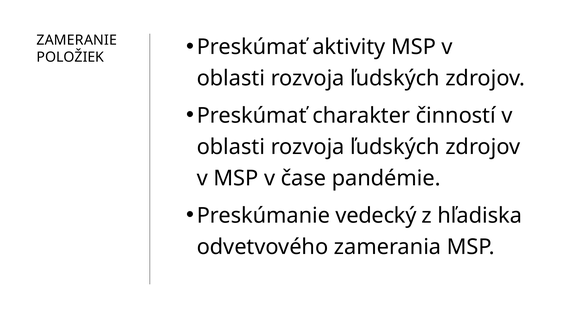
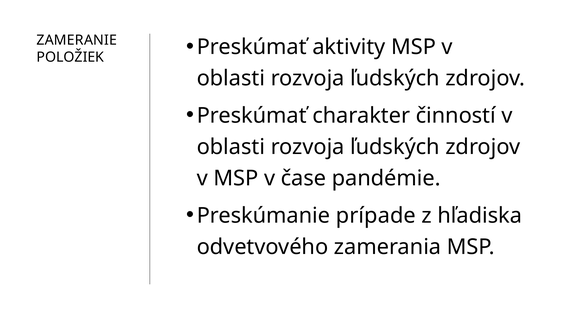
vedecký: vedecký -> prípade (376, 216)
